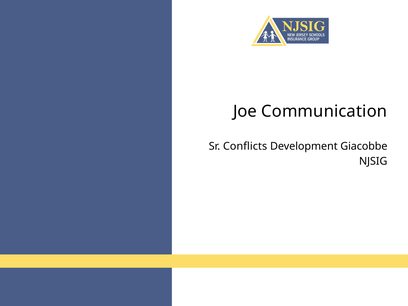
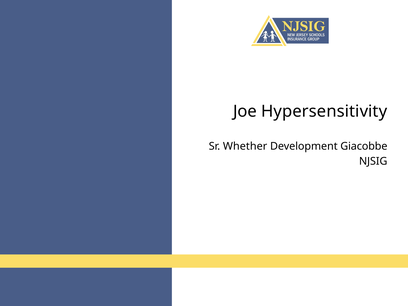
Communication: Communication -> Hypersensitivity (324, 111)
Conflicts: Conflicts -> Whether (245, 146)
